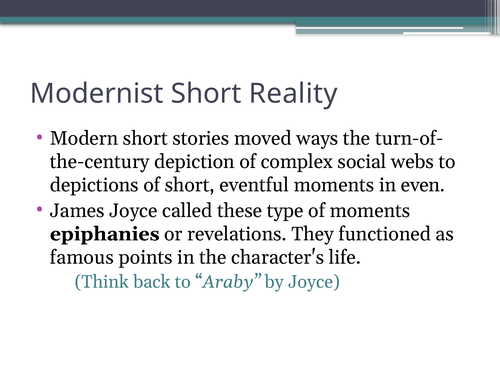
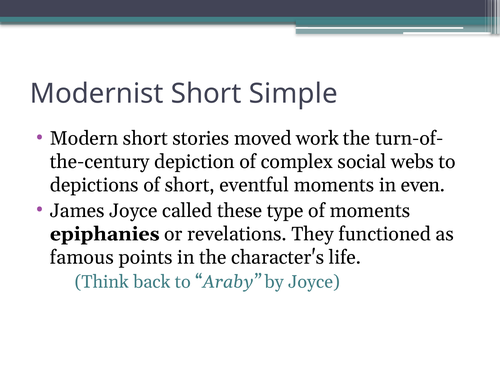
Reality: Reality -> Simple (293, 94)
ways: ways -> work (317, 138)
